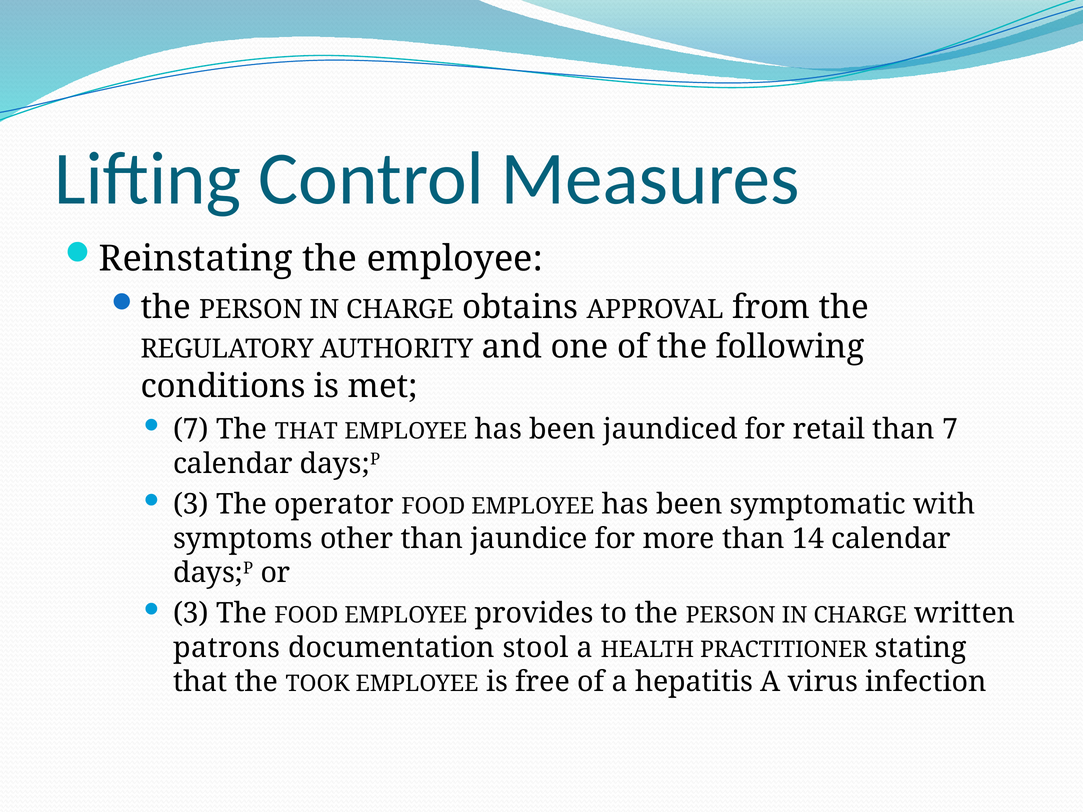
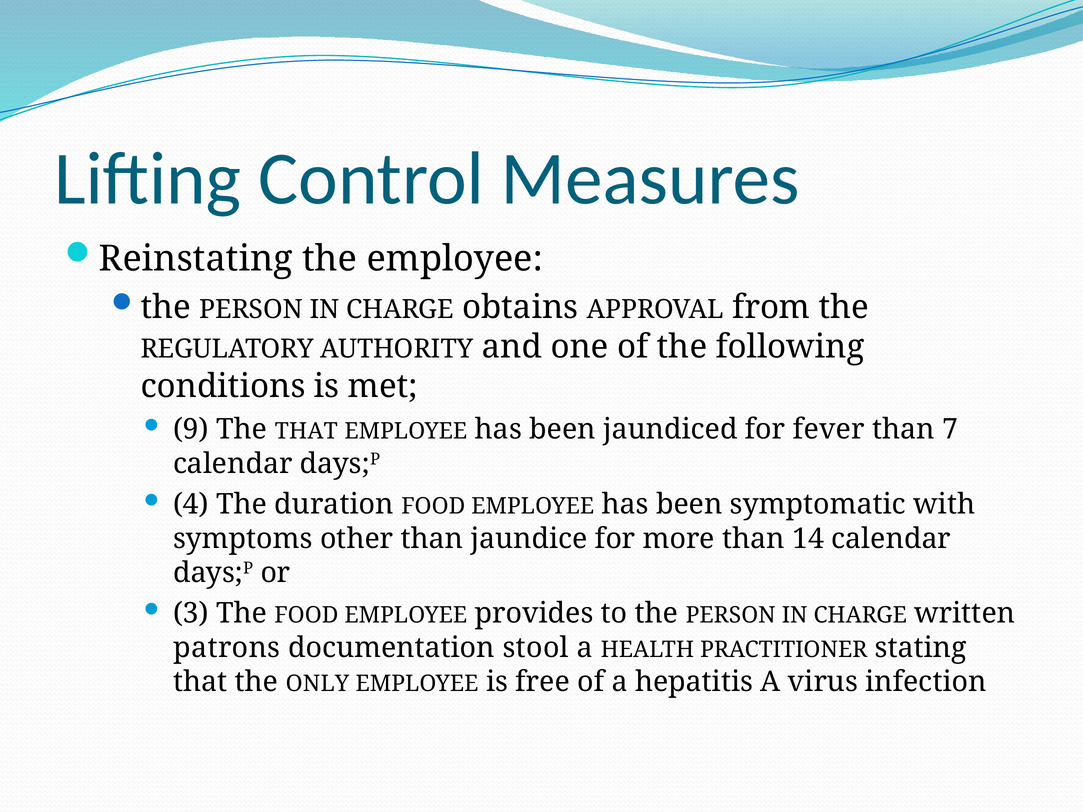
7: 7 -> 9 (191, 430)
retail: retail -> fever (829, 430)
3: 3 -> 4 (191, 504)
operator: operator -> duration (334, 504)
TOOK: TOOK -> ONLY (317, 684)
